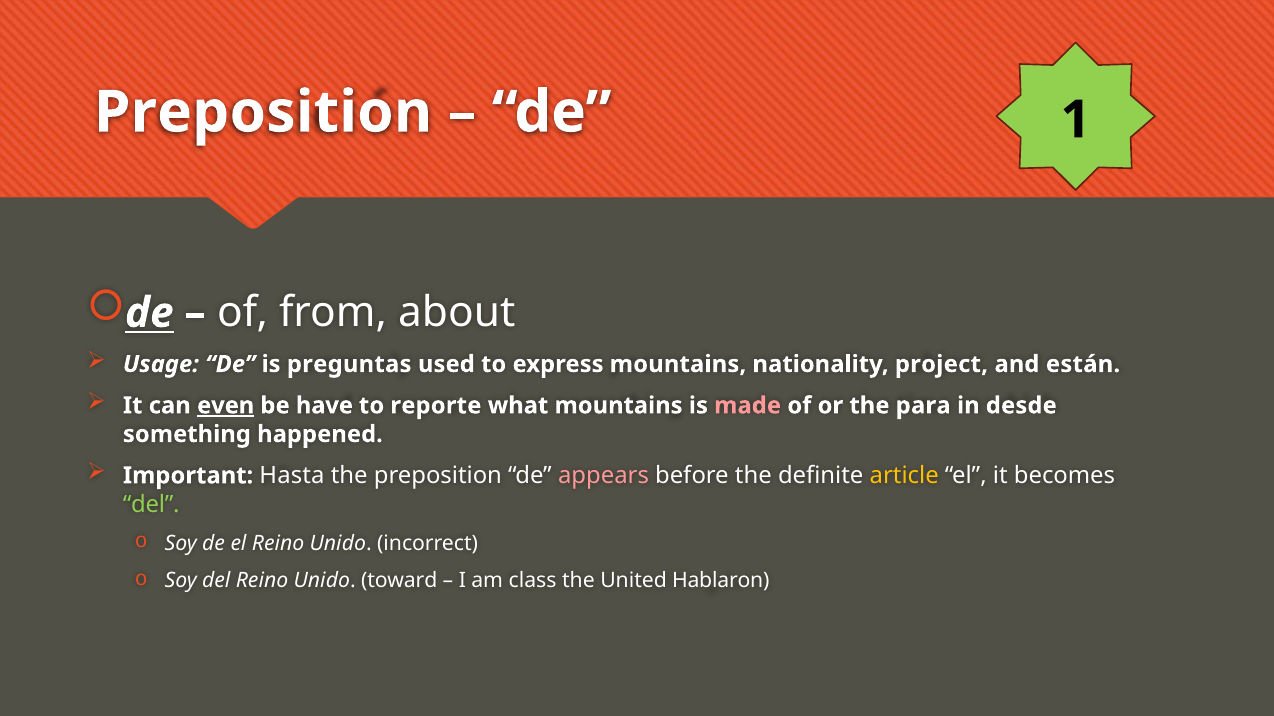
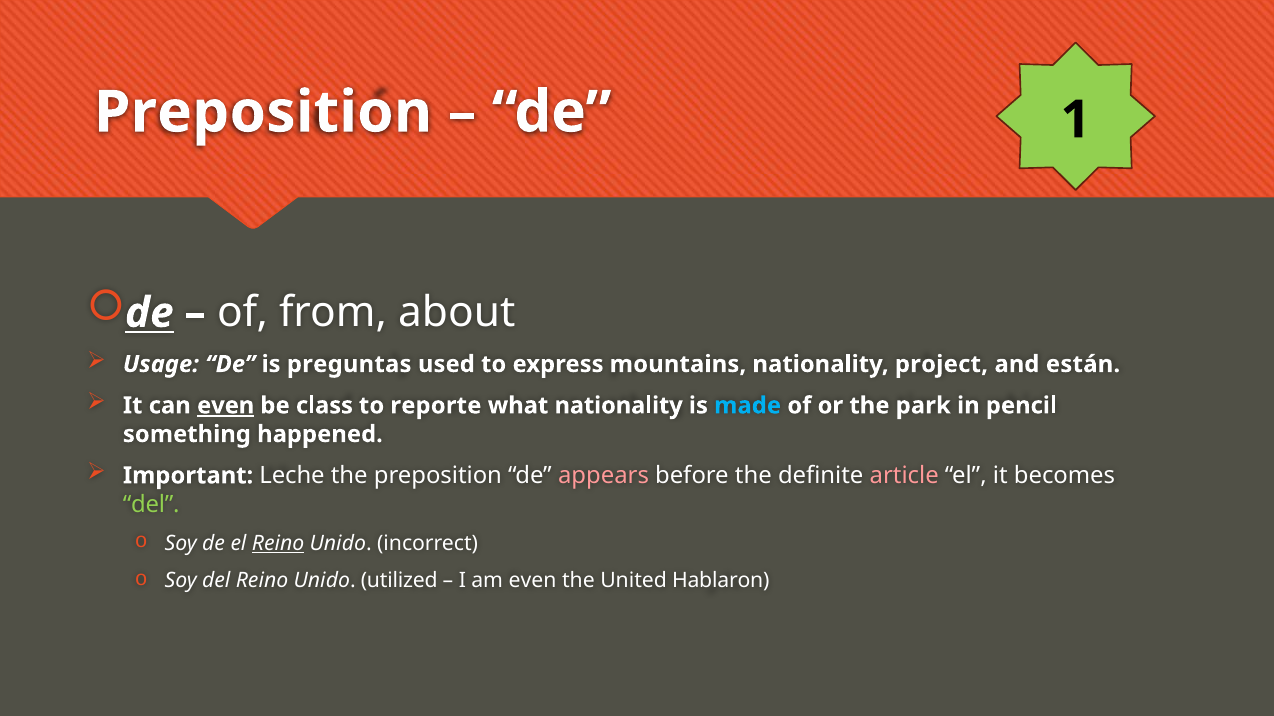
have: have -> class (324, 406)
what mountains: mountains -> nationality (619, 406)
made colour: pink -> light blue (748, 406)
para: para -> park (923, 406)
desde: desde -> pencil (1021, 406)
Hasta: Hasta -> Leche (292, 476)
article colour: yellow -> pink (904, 476)
Reino underline: none -> present (278, 544)
toward: toward -> utilized (399, 581)
am class: class -> even (533, 581)
